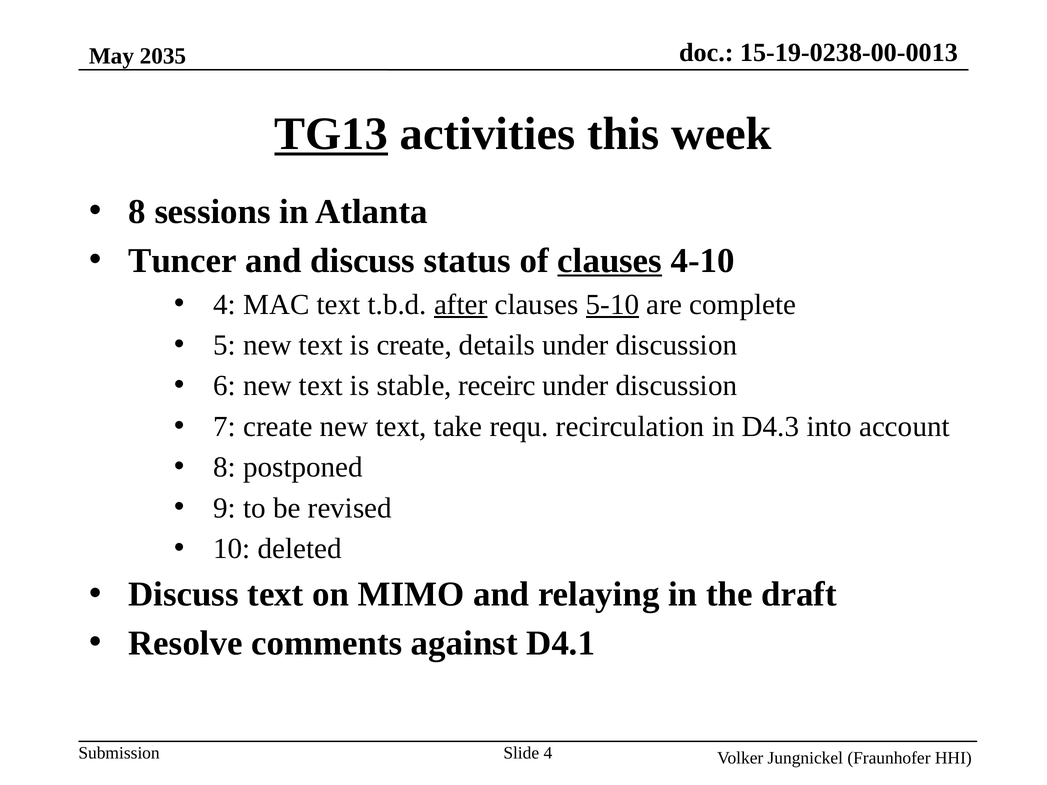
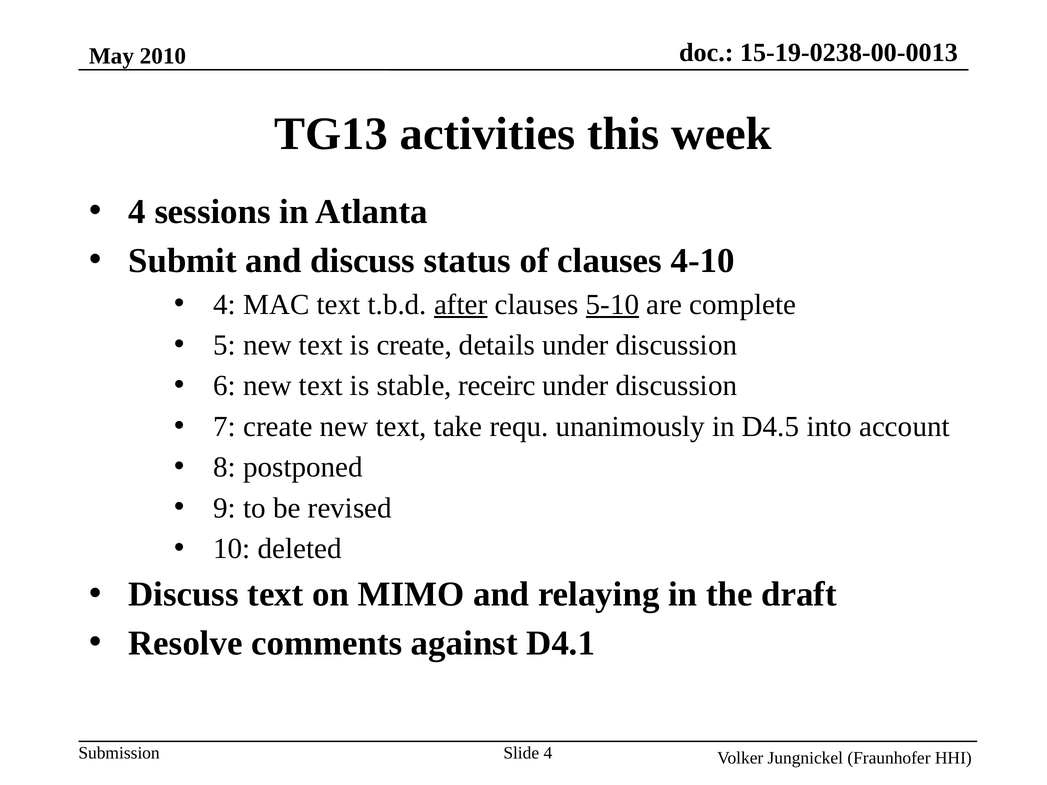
2035: 2035 -> 2010 (163, 56)
TG13 underline: present -> none (331, 134)
8: 8 -> 4 (137, 212)
Tuncer: Tuncer -> Submit (183, 261)
clauses underline: present -> none (610, 261)
recirculation: recirculation -> unanimously (630, 427)
D4.3: D4.3 -> D4.5 (771, 427)
